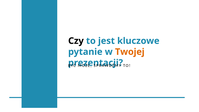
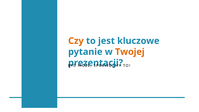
Czy colour: black -> orange (76, 41)
